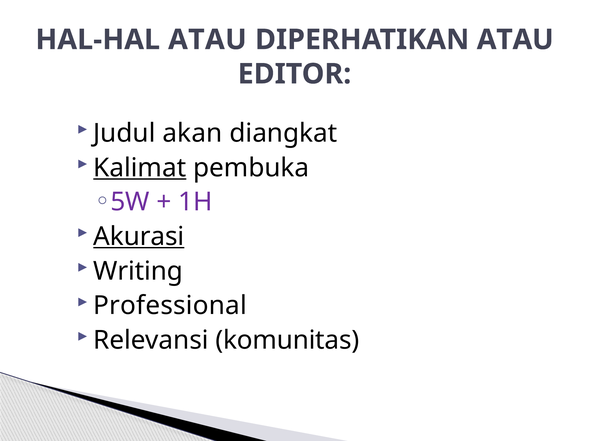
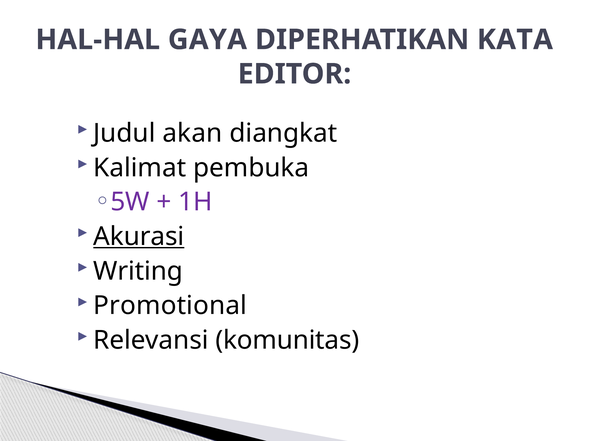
HAL-HAL ATAU: ATAU -> GAYA (207, 40)
DIPERHATIKAN ATAU: ATAU -> KATA (515, 40)
Kalimat underline: present -> none (140, 168)
Professional: Professional -> Promotional (170, 306)
